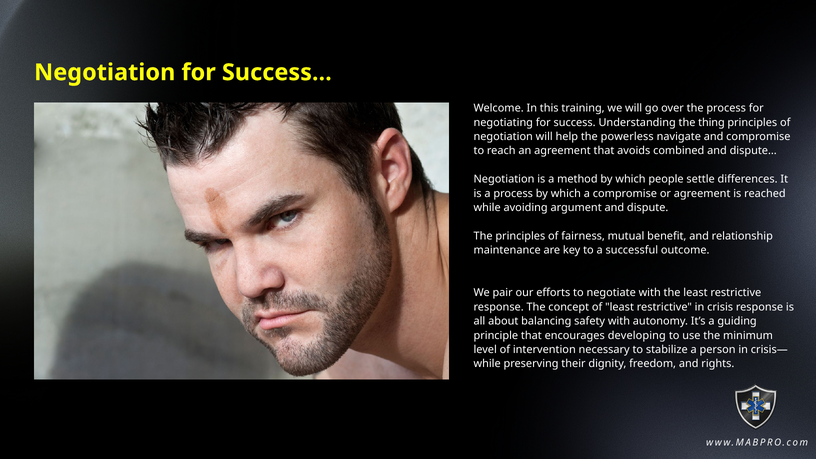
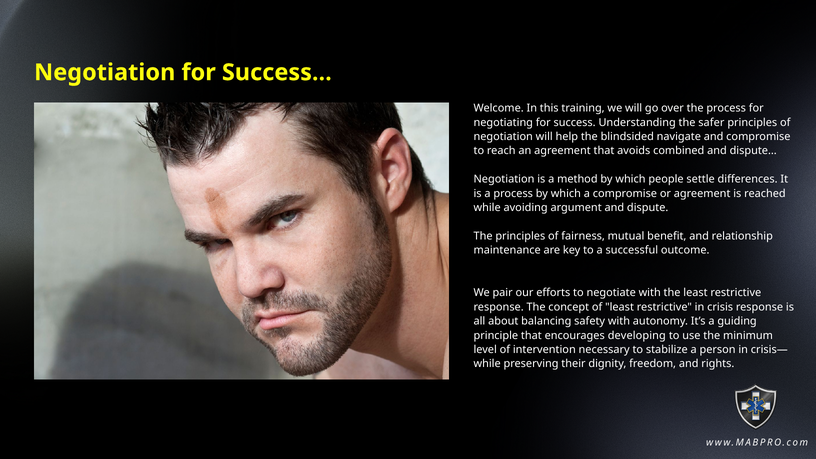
thing: thing -> safer (711, 122)
powerless: powerless -> blindsided (627, 137)
